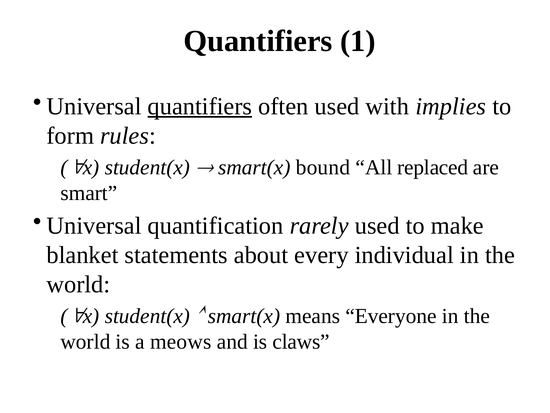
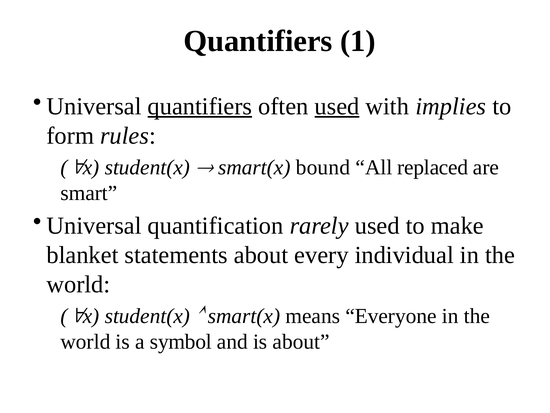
used underline: none -> present (337, 106)
meows: meows -> symbol (181, 341)
is claws: claws -> about (301, 341)
